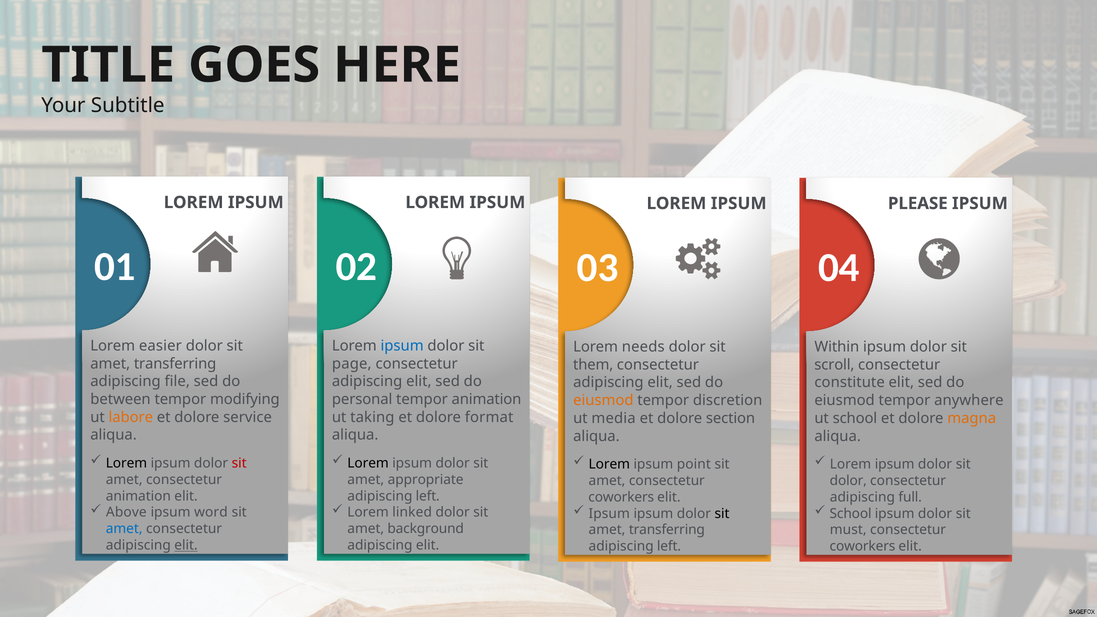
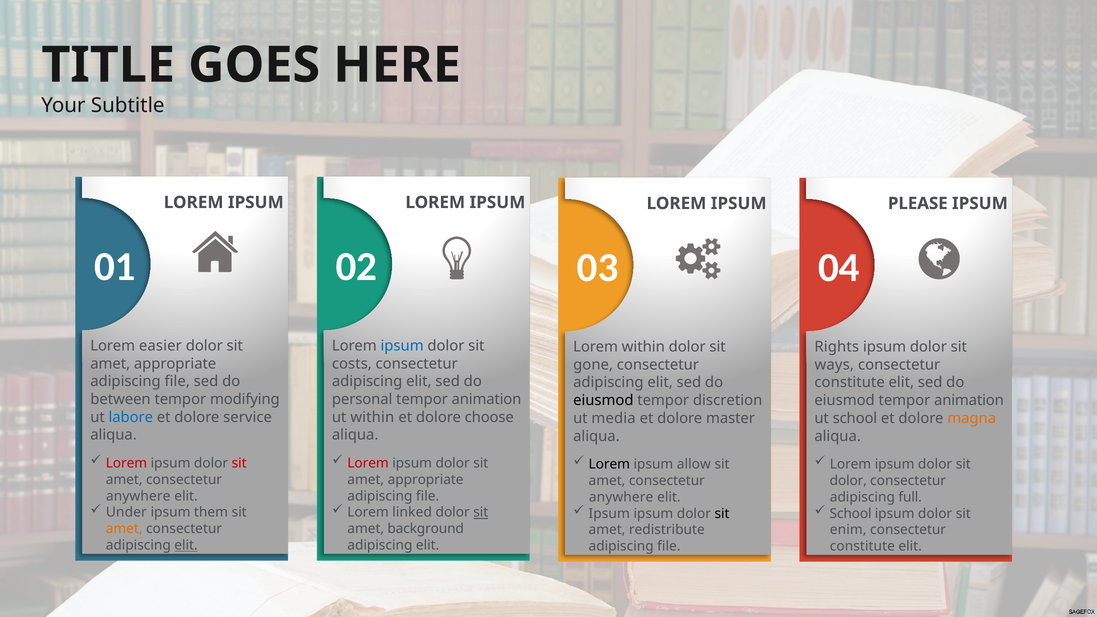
Lorem needs: needs -> within (643, 347)
Within: Within -> Rights (837, 347)
transferring: transferring -> appropriate (175, 364)
page: page -> costs (352, 364)
them: them -> gone (593, 365)
scroll: scroll -> ways (834, 365)
eiusmod colour: orange -> black (603, 400)
eiusmod tempor anywhere: anywhere -> animation (969, 400)
labore colour: orange -> blue (131, 417)
ut taking: taking -> within (372, 417)
format: format -> choose (489, 417)
section: section -> master (730, 418)
Lorem colour: black -> red (126, 463)
Lorem colour: black -> red (368, 463)
point: point -> allow (694, 464)
animation: animation -> anywhere (138, 496)
left: left -> file (428, 496)
coworkers: coworkers -> anywhere (621, 497)
Above: Above -> Under (126, 513)
word: word -> them (211, 513)
sit underline: none -> present (481, 513)
amet colour: blue -> orange (124, 529)
transferring: transferring -> redistribute (667, 530)
must: must -> enim (848, 530)
left: left -> file (669, 546)
coworkers: coworkers -> constitute (862, 546)
